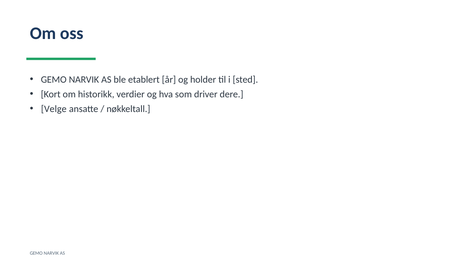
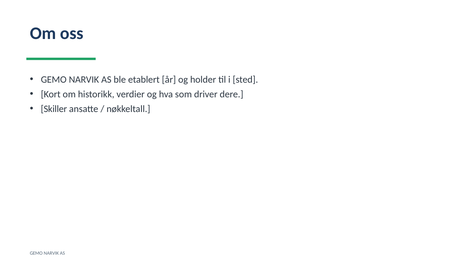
Velge: Velge -> Skiller (54, 109)
